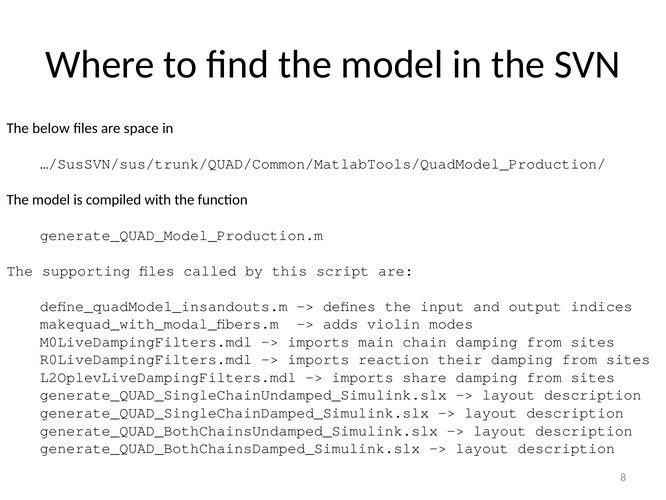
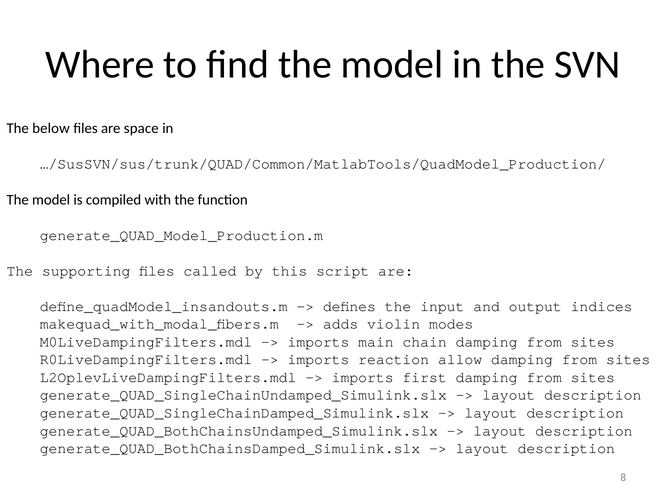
their: their -> allow (460, 359)
share: share -> first (425, 377)
